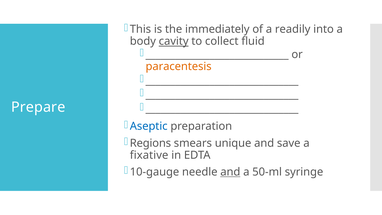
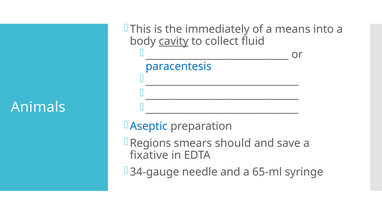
readily: readily -> means (293, 29)
paracentesis colour: orange -> blue (179, 66)
Prepare: Prepare -> Animals (38, 107)
unique: unique -> should (233, 143)
10-gauge: 10-gauge -> 34-gauge (155, 172)
and underline: present -> none (230, 172)
50-ml: 50-ml -> 65-ml (267, 172)
